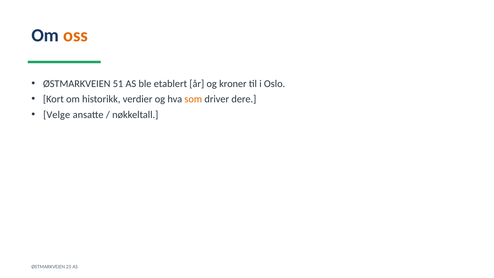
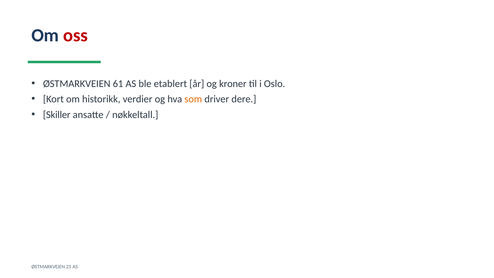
oss colour: orange -> red (76, 35)
51: 51 -> 61 (118, 84)
Velge: Velge -> Skiller (57, 115)
